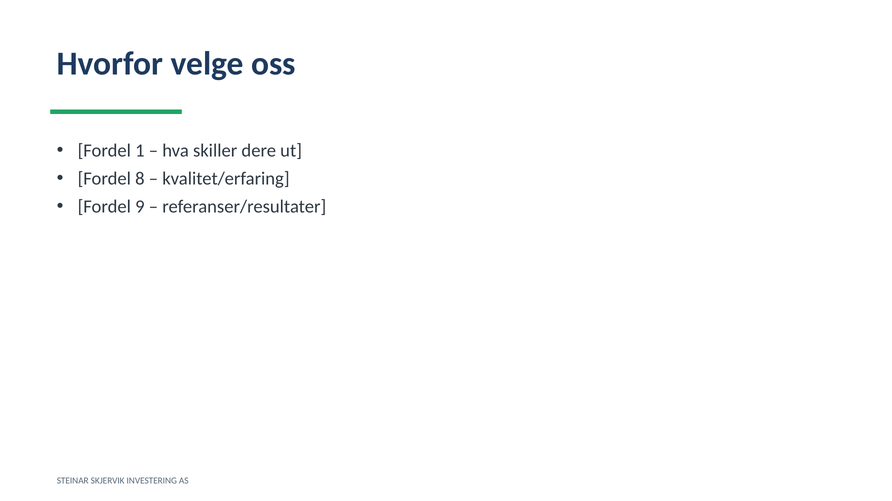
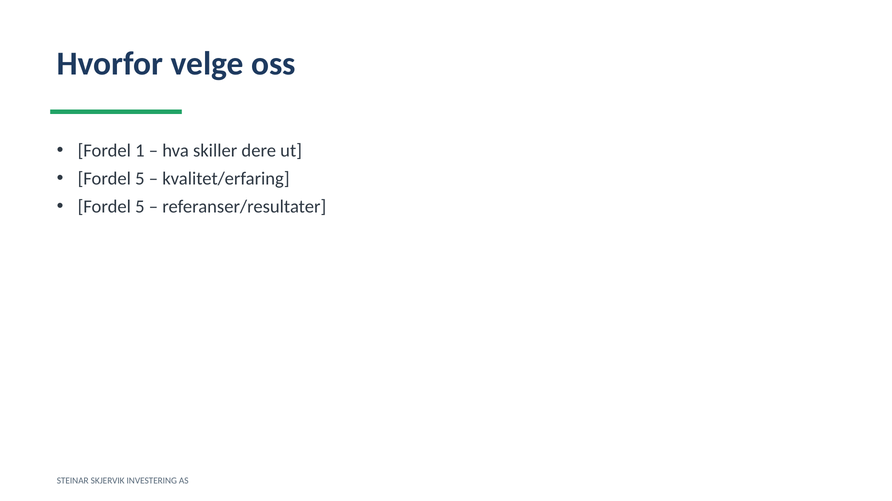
8: 8 -> 5 (140, 179)
9: 9 -> 5 (140, 207)
